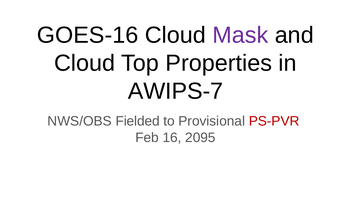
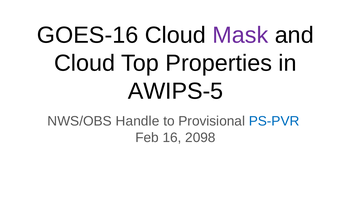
AWIPS-7: AWIPS-7 -> AWIPS-5 (176, 91)
Fielded: Fielded -> Handle (137, 121)
PS-PVR colour: red -> blue (274, 121)
2095: 2095 -> 2098 (200, 138)
